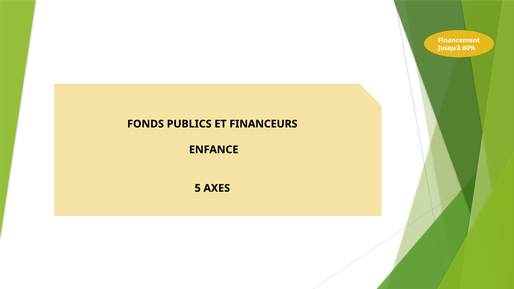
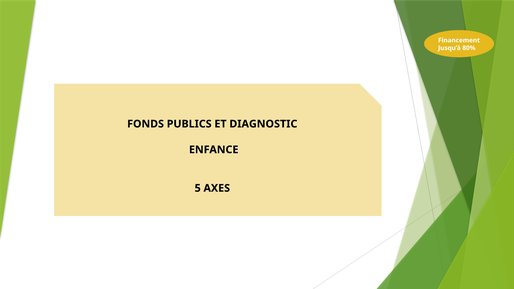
FINANCEURS: FINANCEURS -> DIAGNOSTIC (263, 124)
